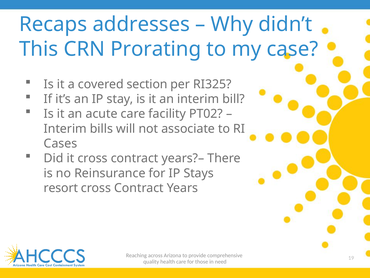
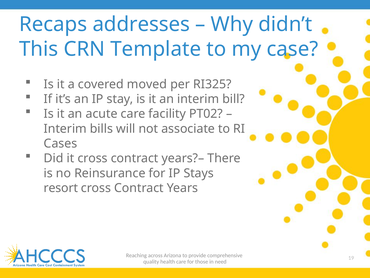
Prorating: Prorating -> Template (156, 49)
section: section -> moved (147, 84)
